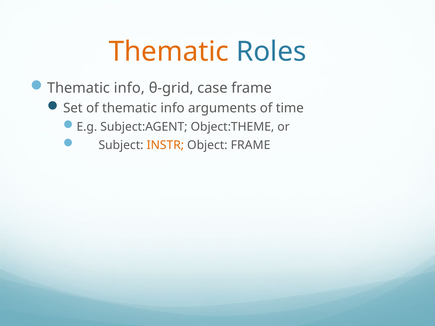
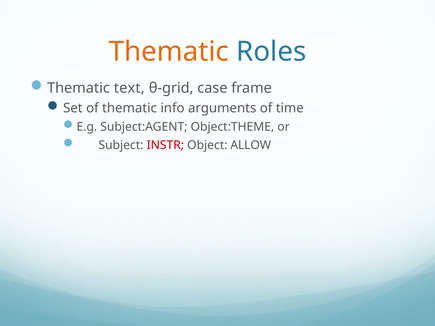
info: info -> text (129, 88)
INSTR colour: orange -> red (165, 145)
Object FRAME: FRAME -> ALLOW (251, 145)
